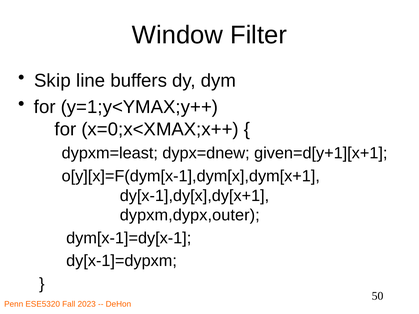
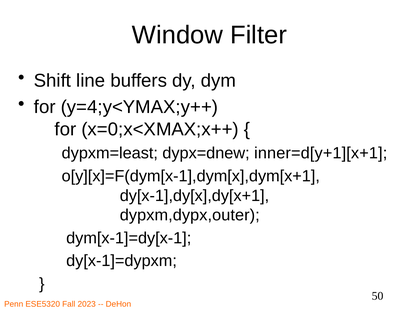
Skip: Skip -> Shift (52, 81)
y=1;y<YMAX;y++: y=1;y<YMAX;y++ -> y=4;y<YMAX;y++ (139, 107)
given=d[y+1][x+1: given=d[y+1][x+1 -> inner=d[y+1][x+1 (321, 153)
